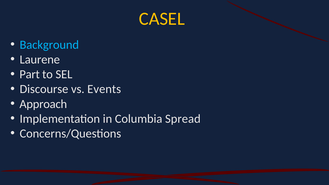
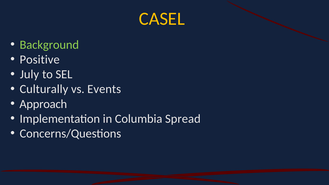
Background colour: light blue -> light green (49, 45)
Laurene: Laurene -> Positive (40, 60)
Part: Part -> July (29, 74)
Discourse: Discourse -> Culturally (44, 89)
